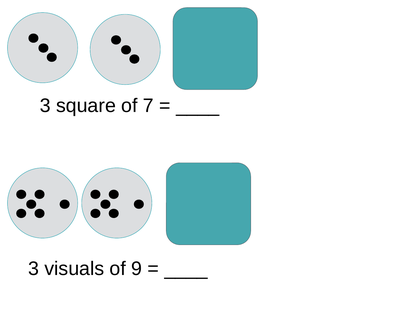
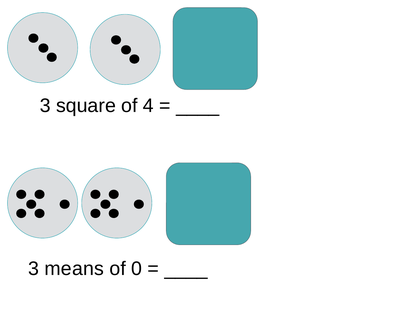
7: 7 -> 4 (148, 106)
visuals: visuals -> means (74, 268)
9: 9 -> 0 (137, 268)
